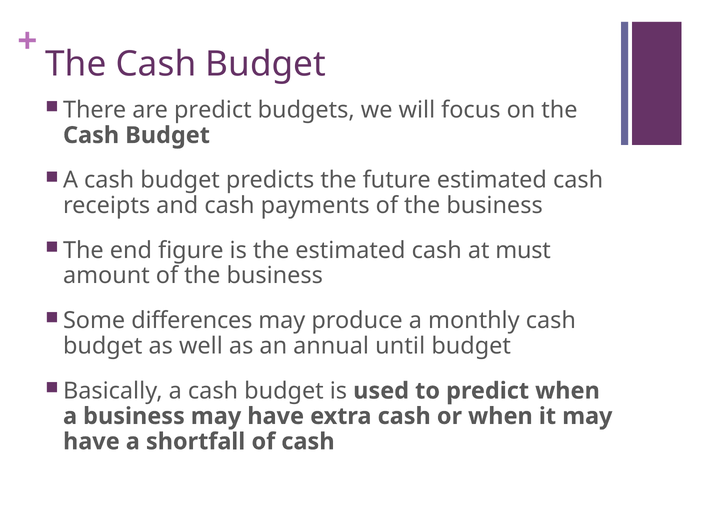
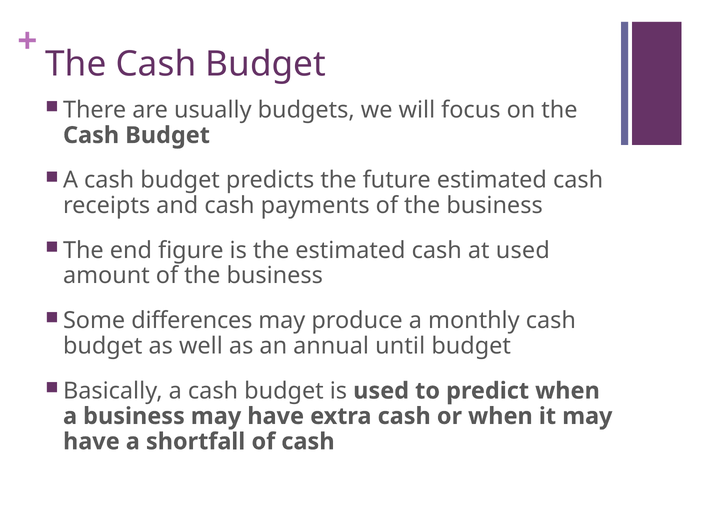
are predict: predict -> usually (213, 110)
at must: must -> used (523, 250)
